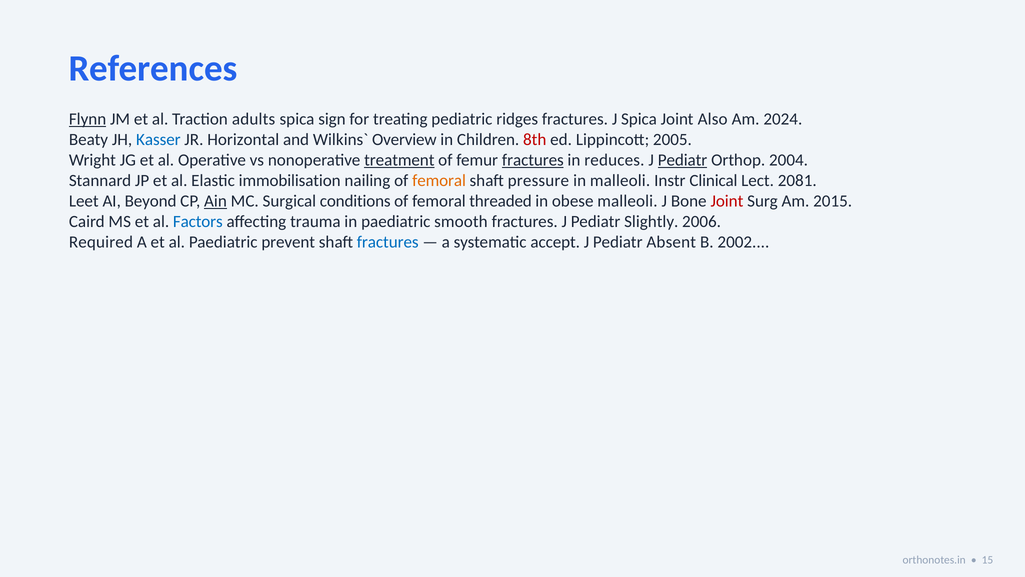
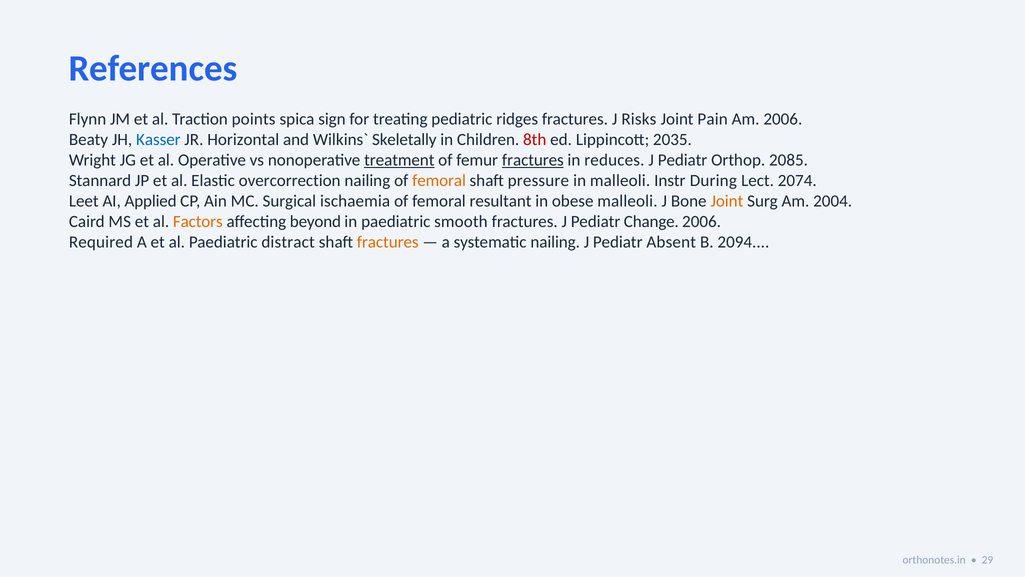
Flynn underline: present -> none (88, 119)
adults: adults -> points (254, 119)
J Spica: Spica -> Risks (639, 119)
Also: Also -> Pain (713, 119)
Am 2024: 2024 -> 2006 (783, 119)
Overview: Overview -> Skeletally (404, 140)
2005: 2005 -> 2035 (672, 140)
Pediatr underline: present -> none (683, 160)
2004: 2004 -> 2085 (789, 160)
immobilisation: immobilisation -> overcorrection (290, 181)
Clinical: Clinical -> During (713, 181)
2081: 2081 -> 2074 (797, 181)
Beyond: Beyond -> Applied (151, 201)
Ain underline: present -> none (215, 201)
conditions: conditions -> ischaemia (355, 201)
threaded: threaded -> resultant (501, 201)
Joint colour: red -> orange (727, 201)
2015: 2015 -> 2004 (833, 201)
Factors colour: blue -> orange (198, 222)
trauma: trauma -> beyond (315, 222)
Slightly: Slightly -> Change (651, 222)
prevent: prevent -> distract (288, 242)
fractures colour: blue -> orange (388, 242)
systematic accept: accept -> nailing (555, 242)
2002: 2002 -> 2094 (743, 242)
15: 15 -> 29 (987, 559)
